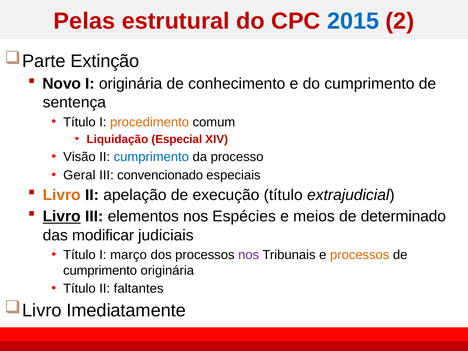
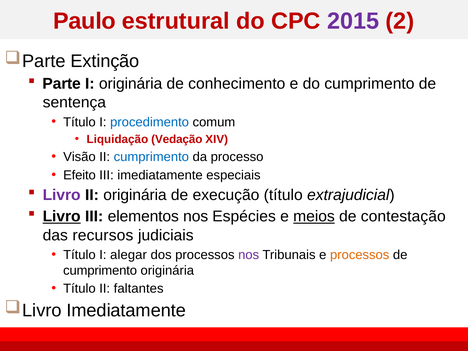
Pelas: Pelas -> Paulo (85, 21)
2015 colour: blue -> purple (353, 21)
Novo: Novo -> Parte (62, 84)
procedimento colour: orange -> blue (150, 122)
Especial: Especial -> Vedação (177, 139)
Geral: Geral -> Efeito (79, 175)
III convencionado: convencionado -> imediatamente (160, 175)
Livro colour: orange -> purple (62, 195)
II apelação: apelação -> originária (135, 195)
meios underline: none -> present (314, 216)
determinado: determinado -> contestação (403, 216)
modificar: modificar -> recursos (103, 235)
março: março -> alegar (129, 255)
